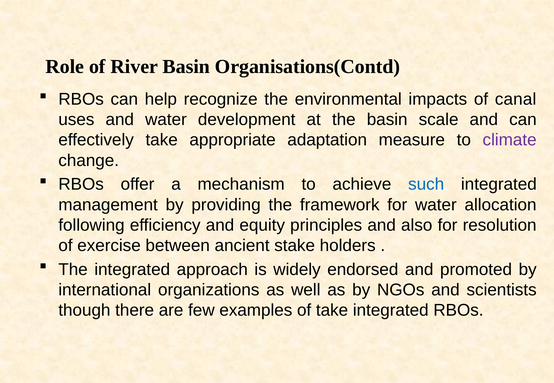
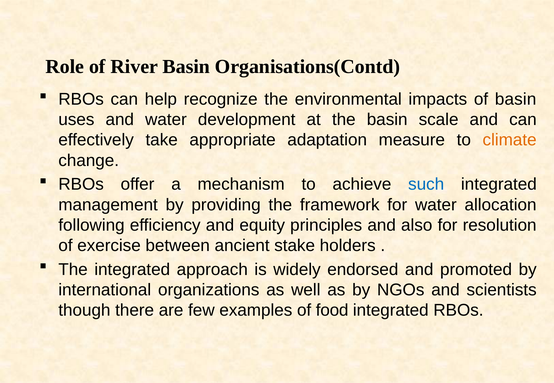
of canal: canal -> basin (516, 99)
climate colour: purple -> orange (510, 140)
of take: take -> food (332, 311)
